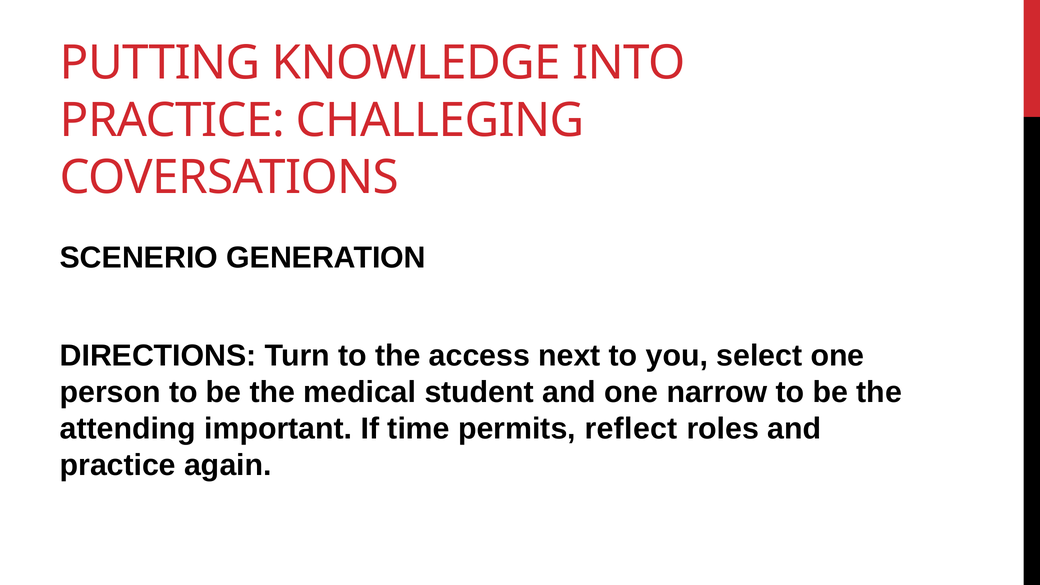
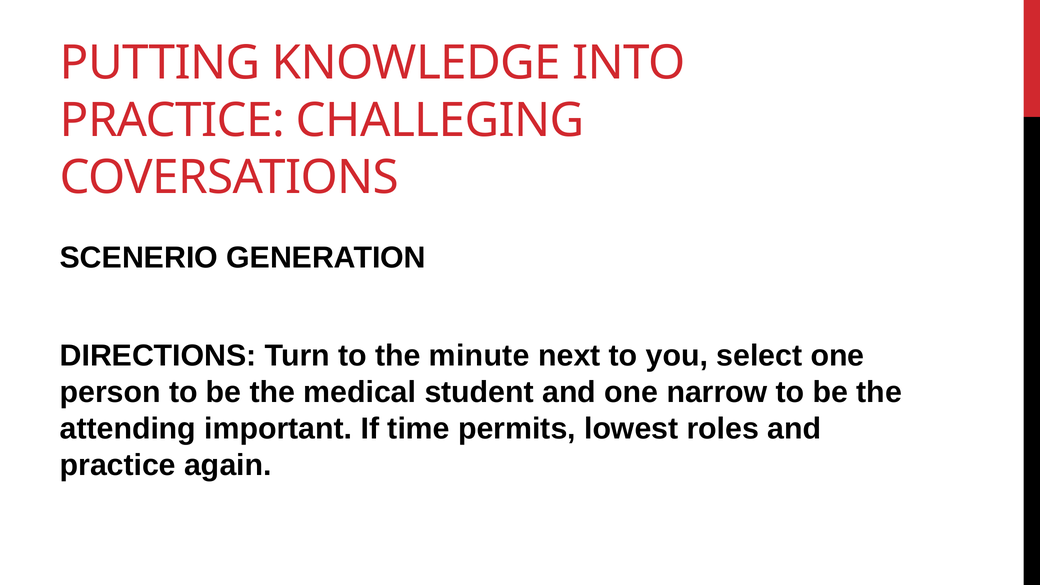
access: access -> minute (479, 356)
reflect: reflect -> lowest (631, 429)
